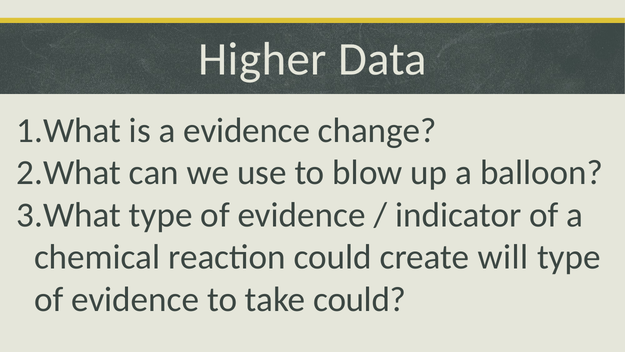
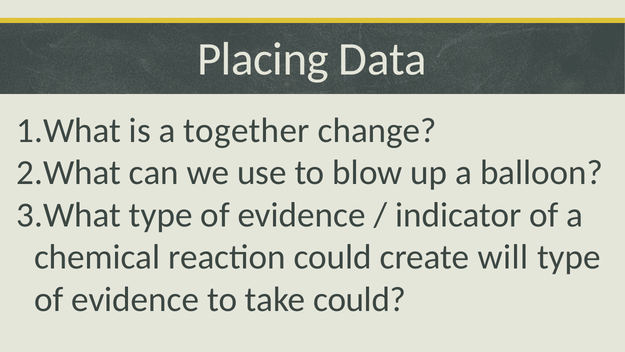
Higher: Higher -> Placing (263, 59)
a evidence: evidence -> together (247, 130)
